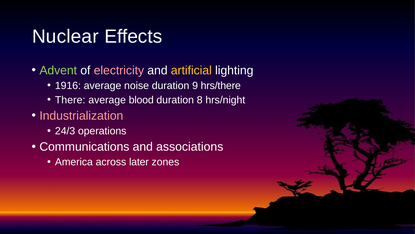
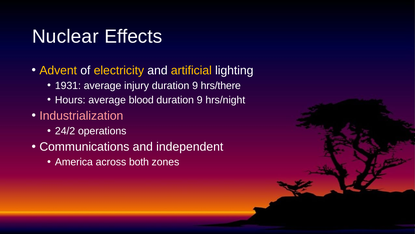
Advent colour: light green -> yellow (58, 70)
electricity colour: pink -> yellow (119, 70)
1916: 1916 -> 1931 (68, 85)
noise: noise -> injury (137, 85)
There: There -> Hours (70, 100)
8: 8 -> 9 (200, 100)
24/3: 24/3 -> 24/2 (65, 131)
associations: associations -> independent (190, 147)
later: later -> both (139, 162)
